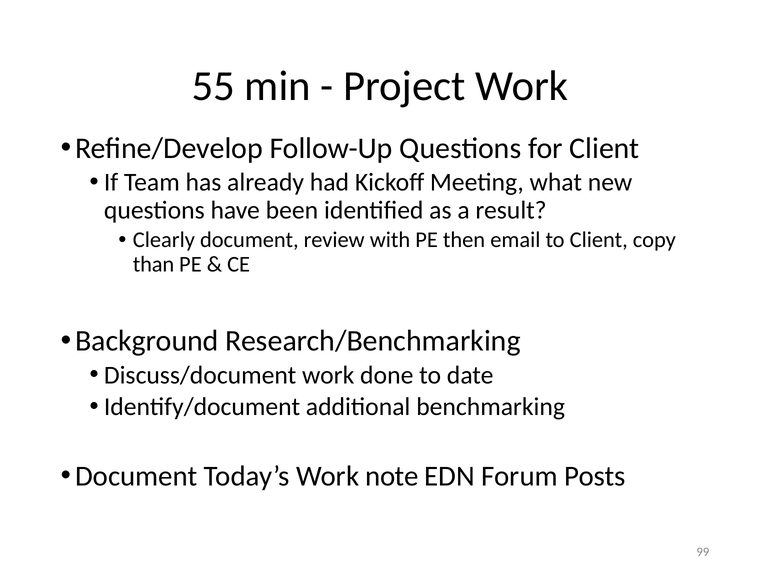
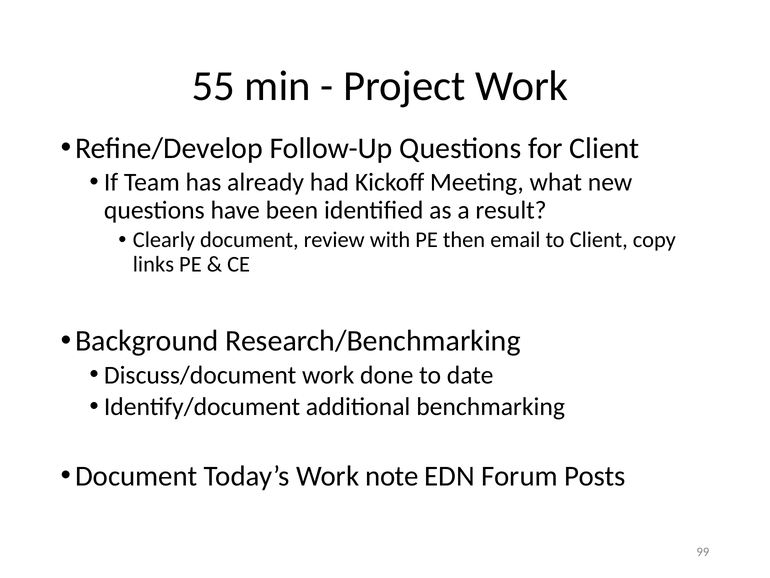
than: than -> links (153, 264)
